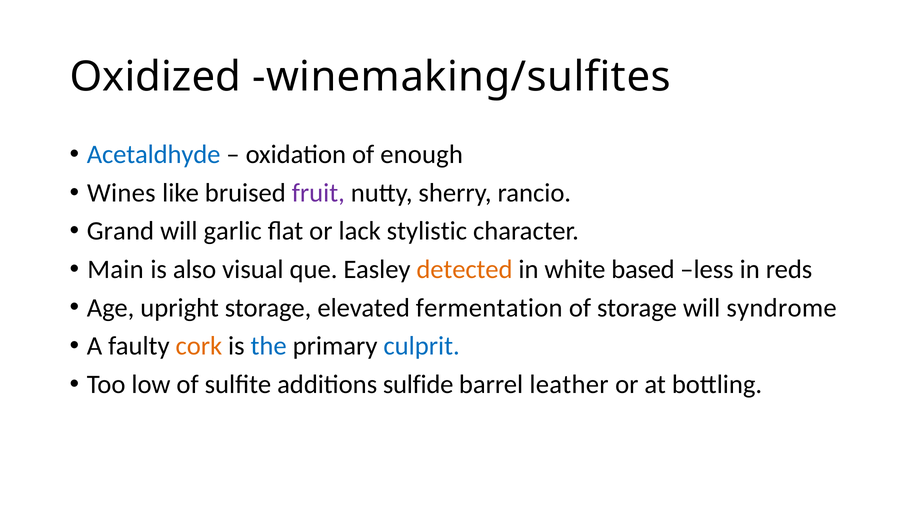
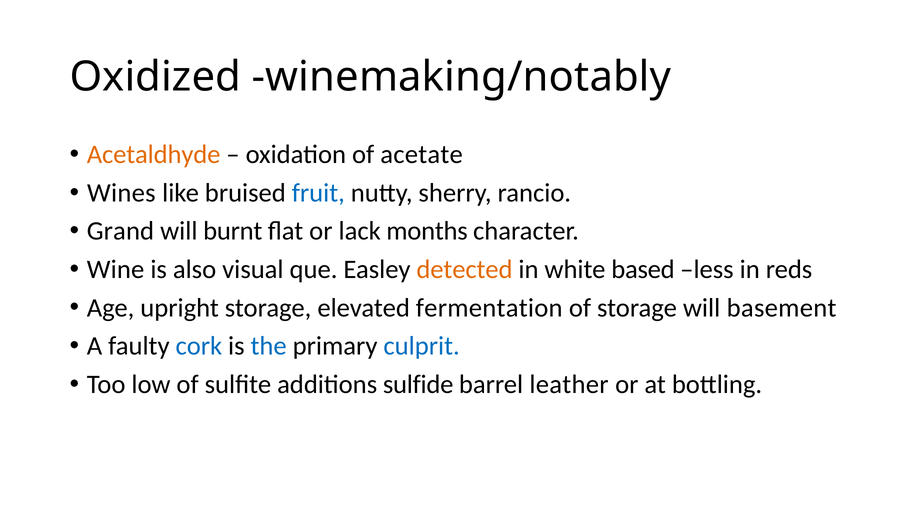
winemaking/sulfites: winemaking/sulfites -> winemaking/notably (462, 77)
Acetaldhyde colour: blue -> orange (154, 155)
enough: enough -> acetate (422, 155)
fruit colour: purple -> blue (318, 193)
garlic: garlic -> burnt (233, 231)
stylistic: stylistic -> months (427, 231)
Main: Main -> Wine (116, 270)
syndrome: syndrome -> basement (782, 308)
cork colour: orange -> blue (199, 346)
